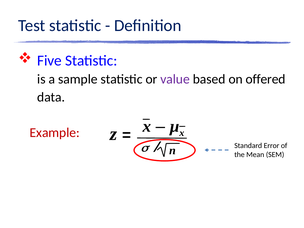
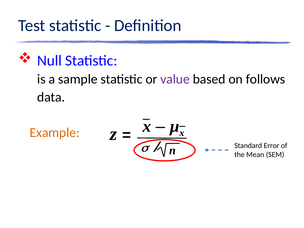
Five: Five -> Null (50, 60)
offered: offered -> follows (266, 79)
Example colour: red -> orange (55, 133)
